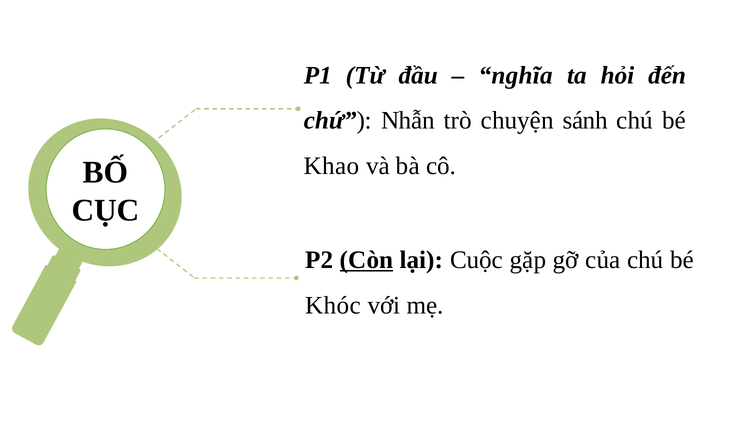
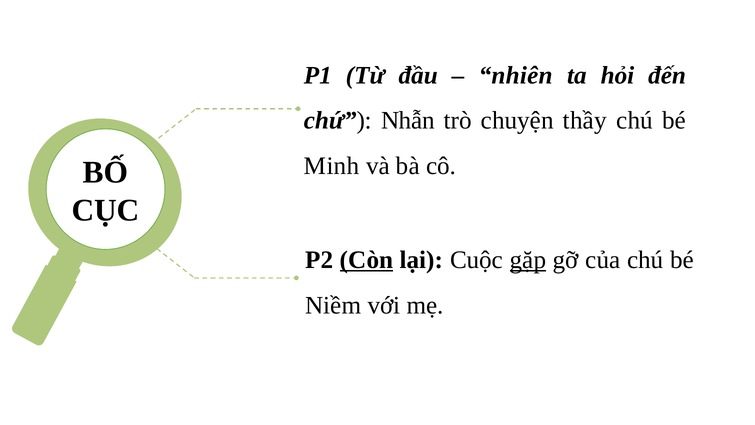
nghĩa: nghĩa -> nhiên (516, 75)
sánh: sánh -> thầy (585, 121)
Khao: Khao -> Minh (332, 166)
gặp underline: none -> present (528, 260)
Khóc: Khóc -> Niềm (333, 305)
